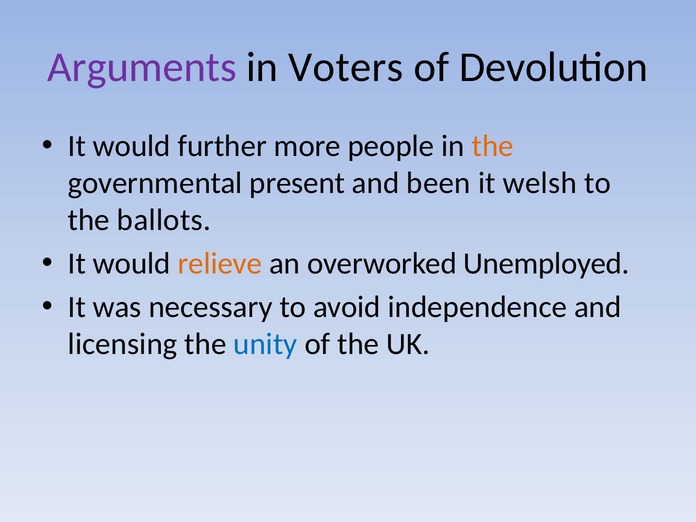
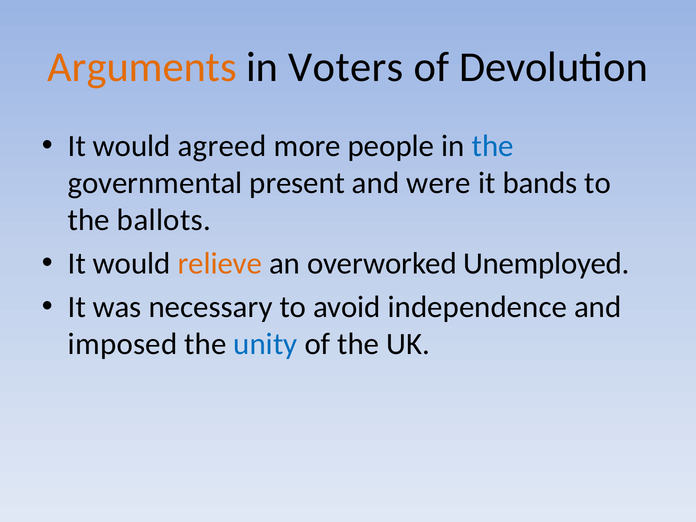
Arguments colour: purple -> orange (142, 67)
further: further -> agreed (222, 146)
the colour: orange -> blue (493, 146)
been: been -> were (439, 183)
welsh: welsh -> bands (540, 183)
licensing: licensing -> imposed (123, 344)
